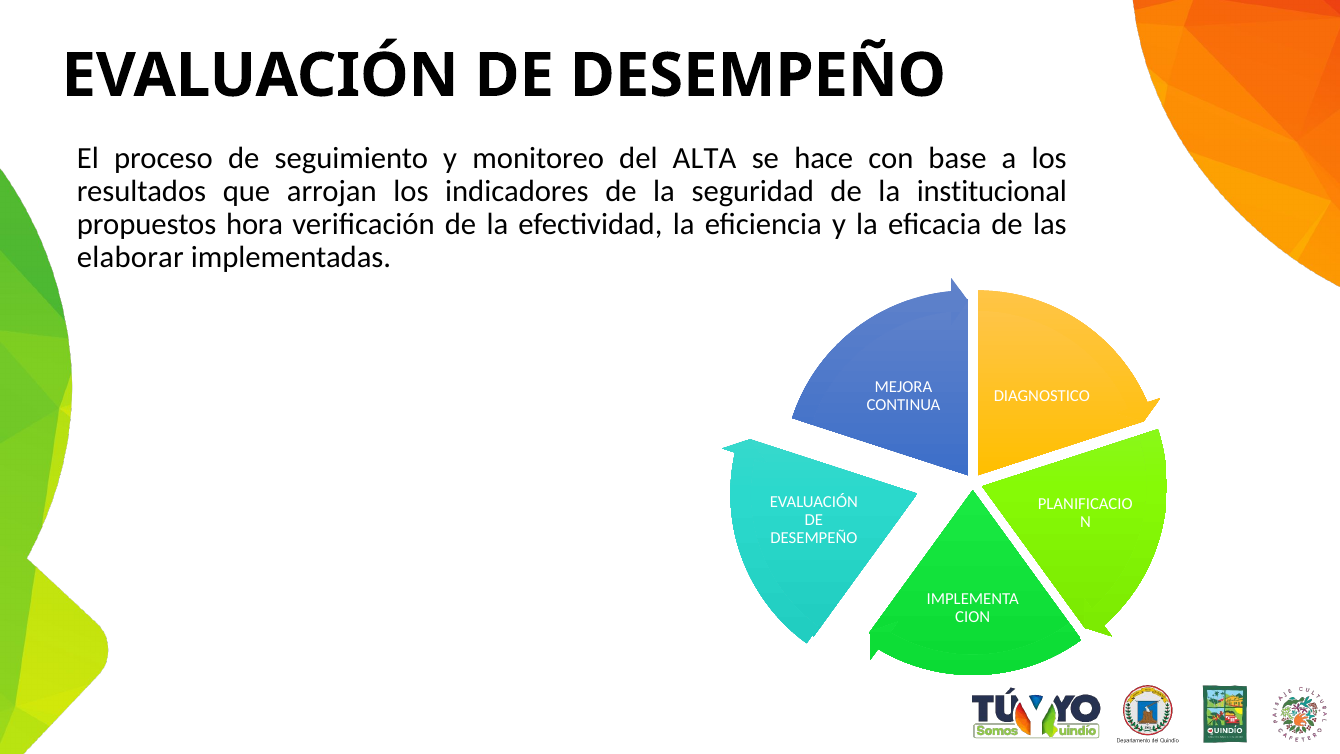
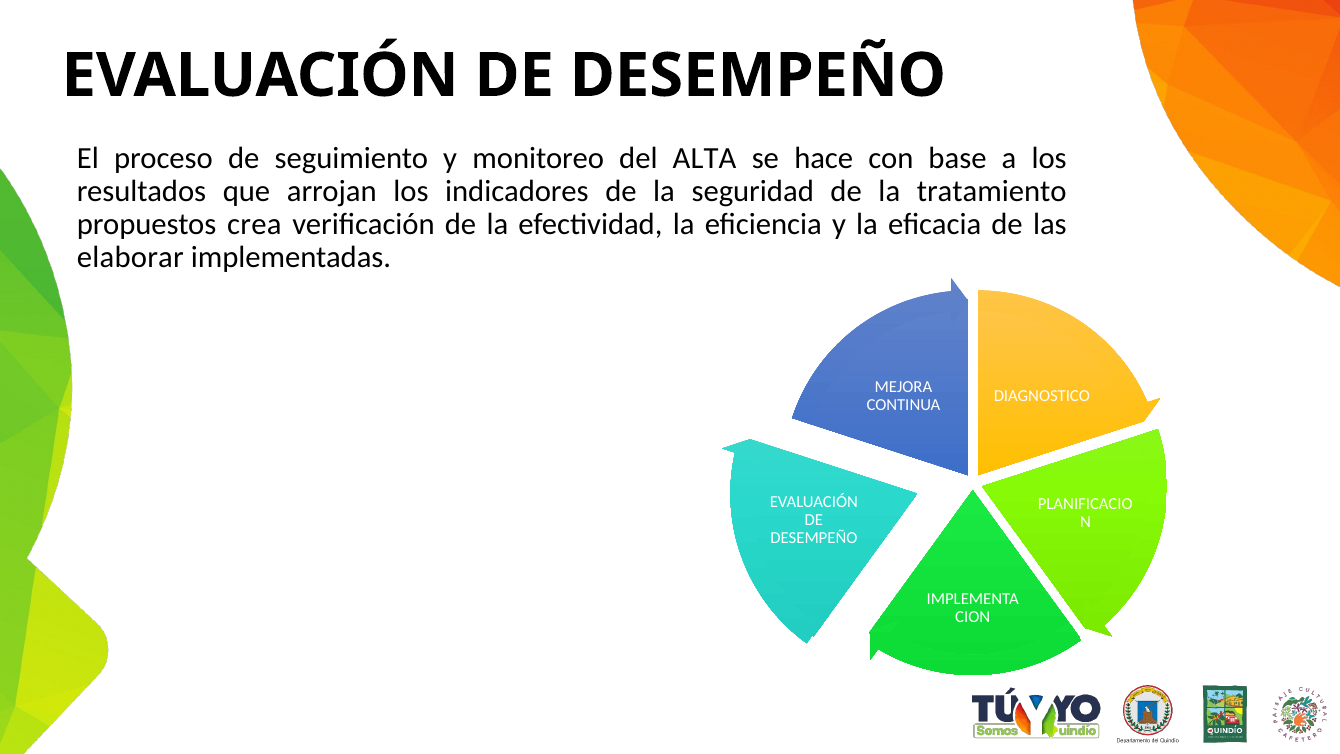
institucional: institucional -> tratamiento (992, 191)
hora: hora -> crea (254, 224)
